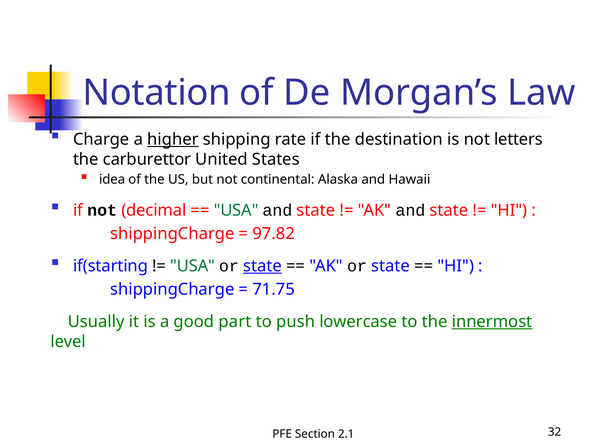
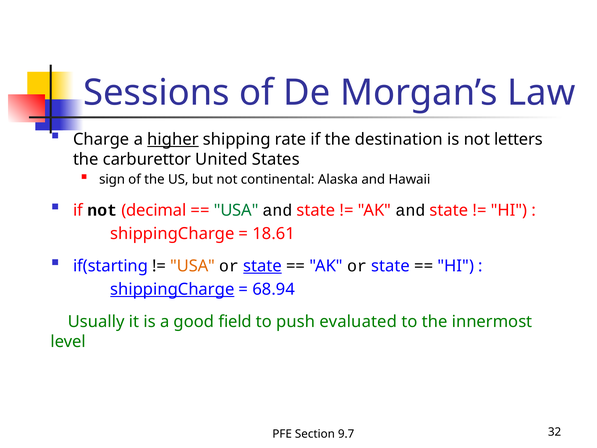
Notation: Notation -> Sessions (156, 93)
idea: idea -> sign (112, 179)
97.82: 97.82 -> 18.61 (274, 233)
USA colour: green -> orange (193, 266)
shippingCharge underline: none -> present (172, 289)
71.75: 71.75 -> 68.94 (274, 289)
part: part -> field (235, 322)
lowercase: lowercase -> evaluated (358, 322)
innermost underline: present -> none (492, 322)
2.1: 2.1 -> 9.7 (346, 434)
